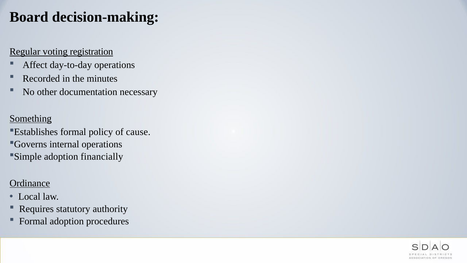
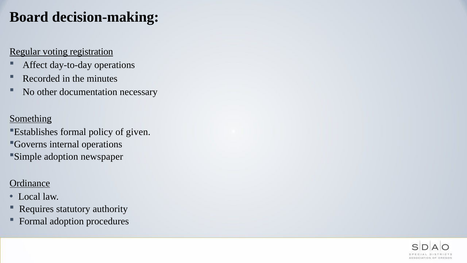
cause: cause -> given (138, 132)
financially: financially -> newspaper (102, 156)
